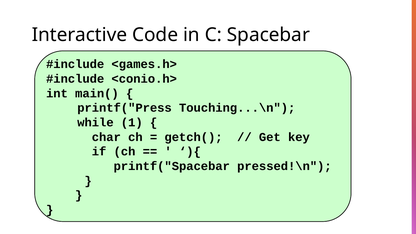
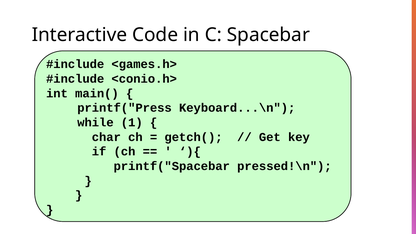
Touching...\n: Touching...\n -> Keyboard...\n (237, 108)
